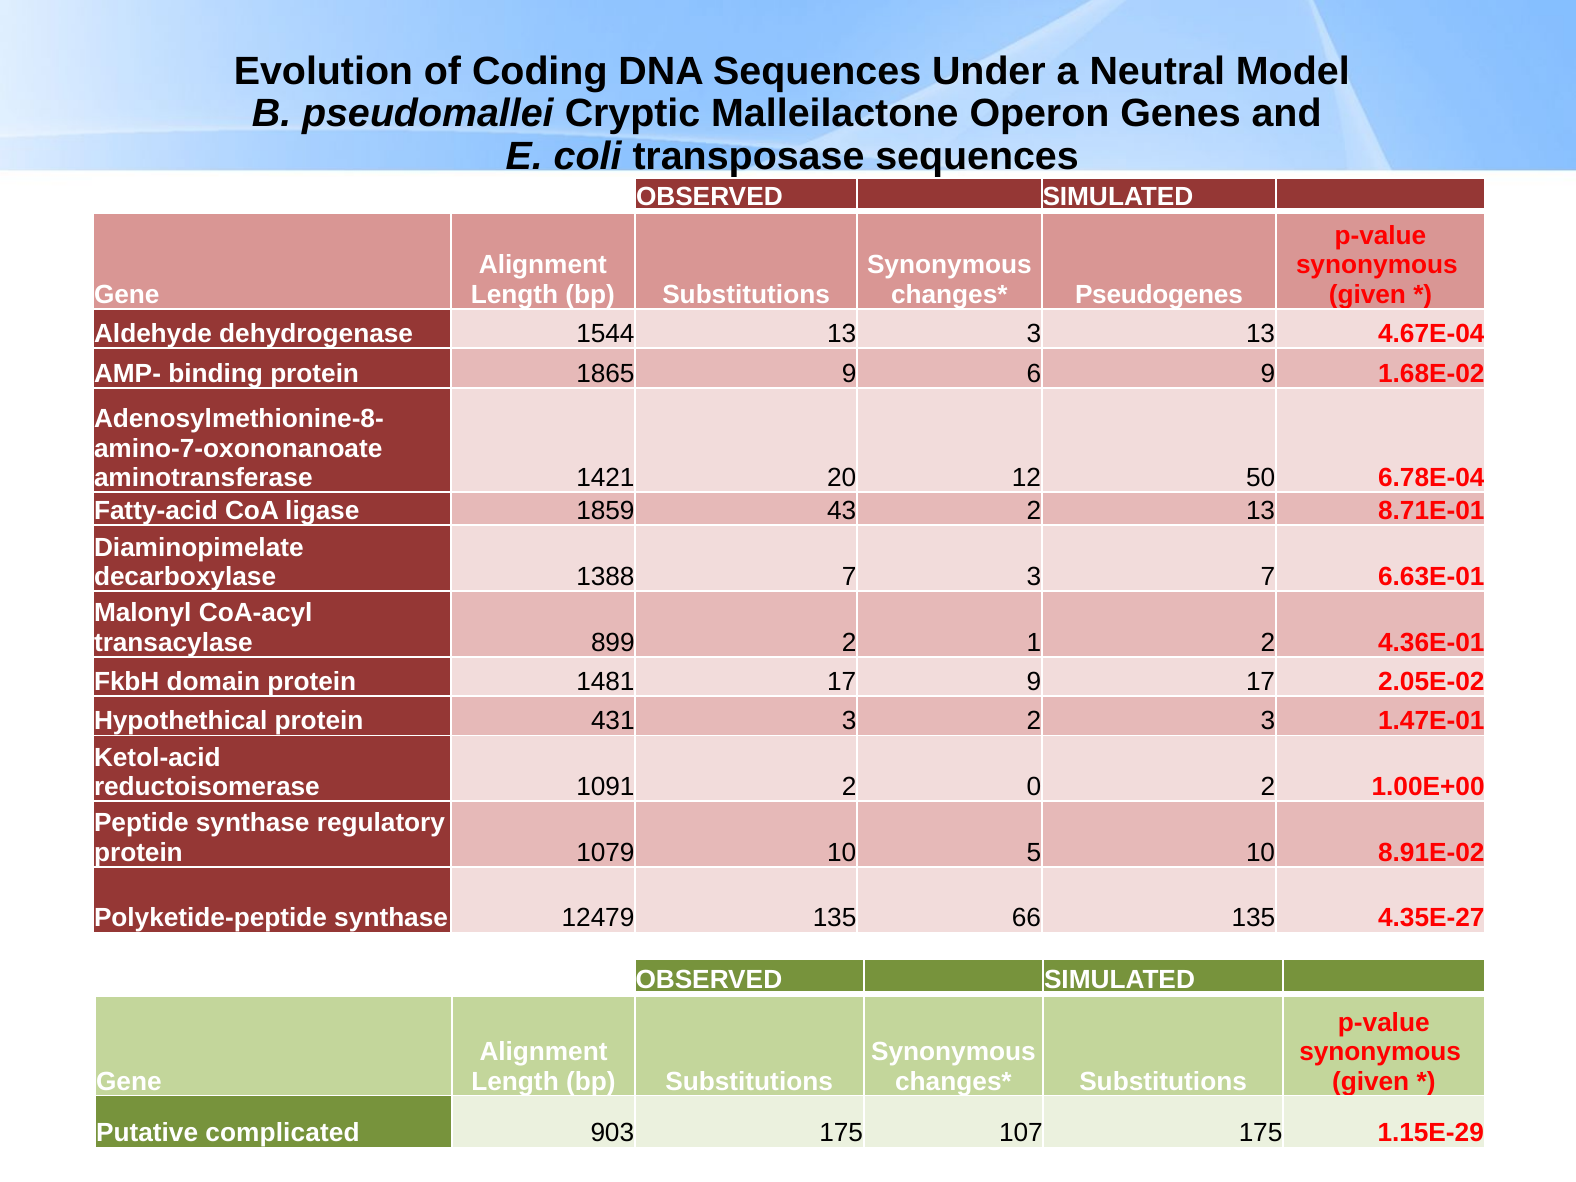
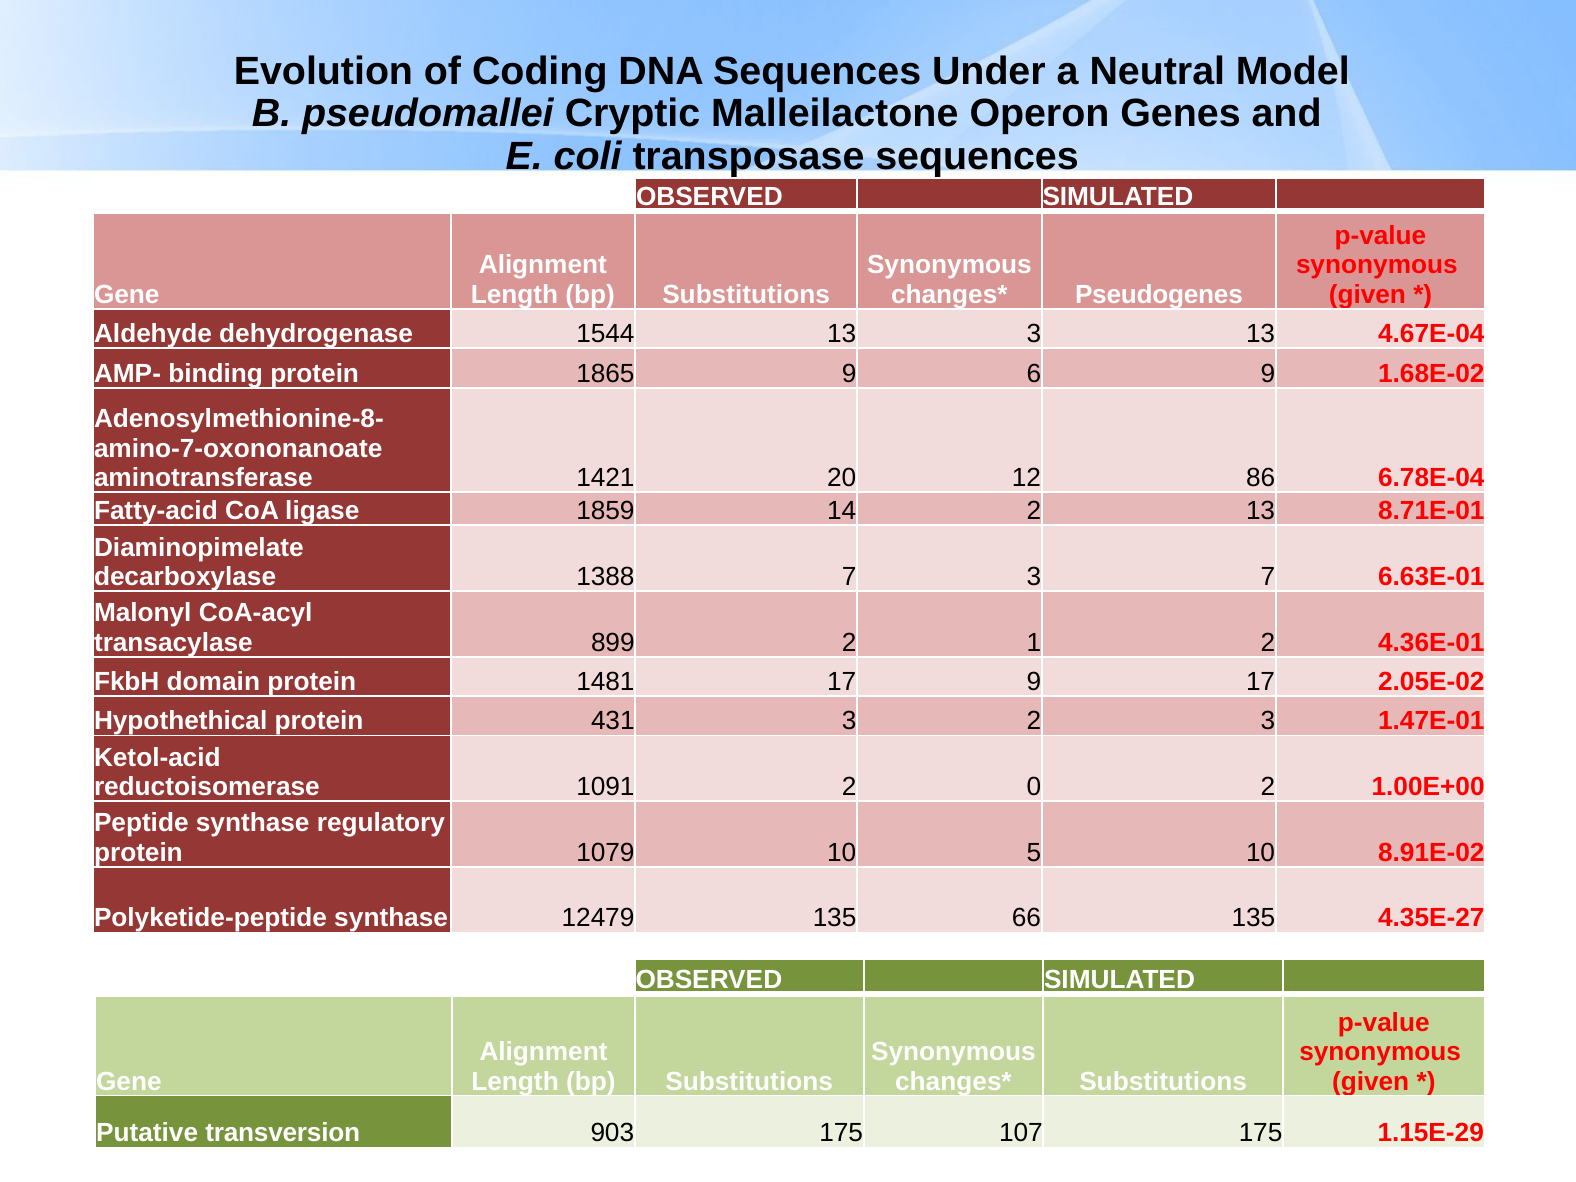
50: 50 -> 86 (1261, 478)
43: 43 -> 14 (842, 511)
complicated: complicated -> transversion (283, 1133)
